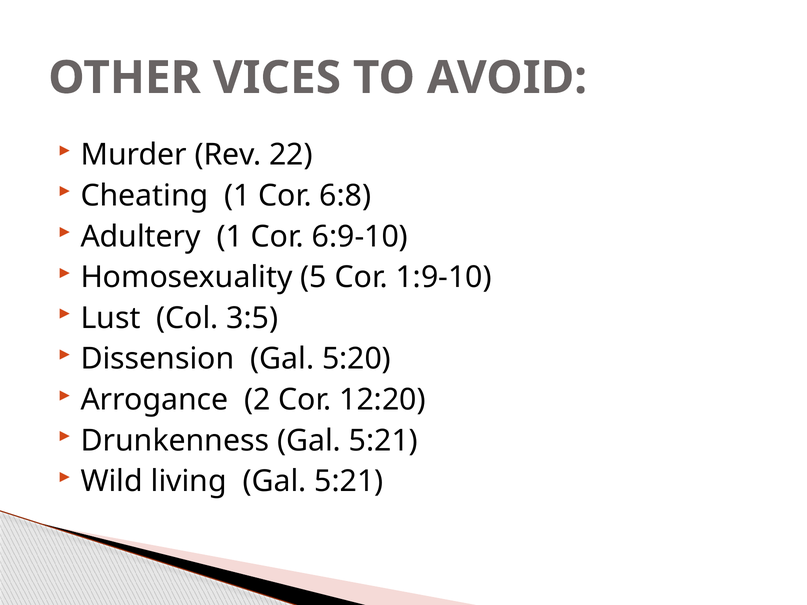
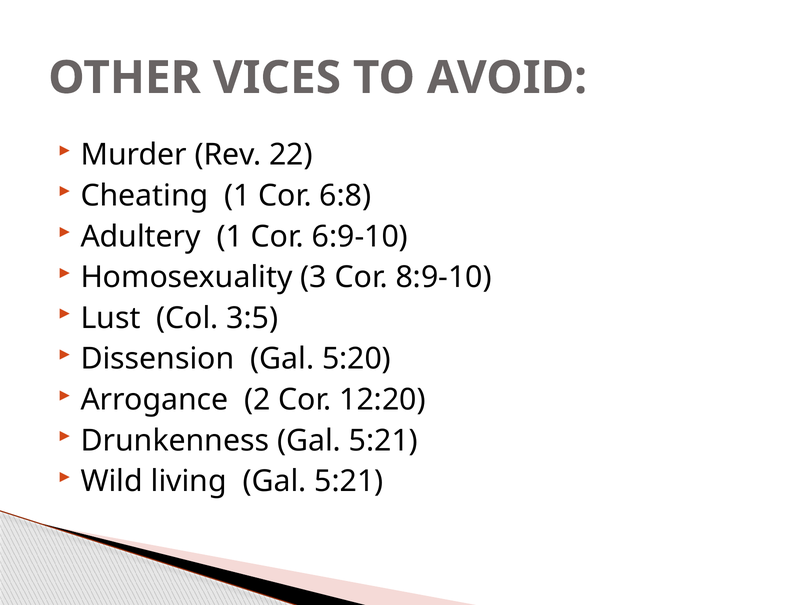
5: 5 -> 3 (314, 277)
1:9-10: 1:9-10 -> 8:9-10 (444, 277)
